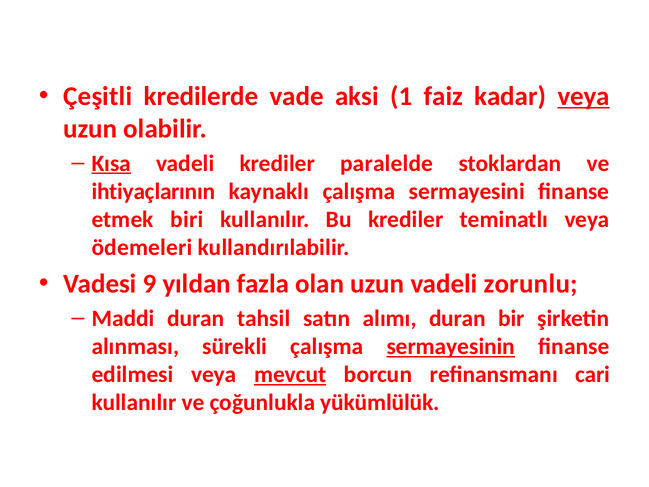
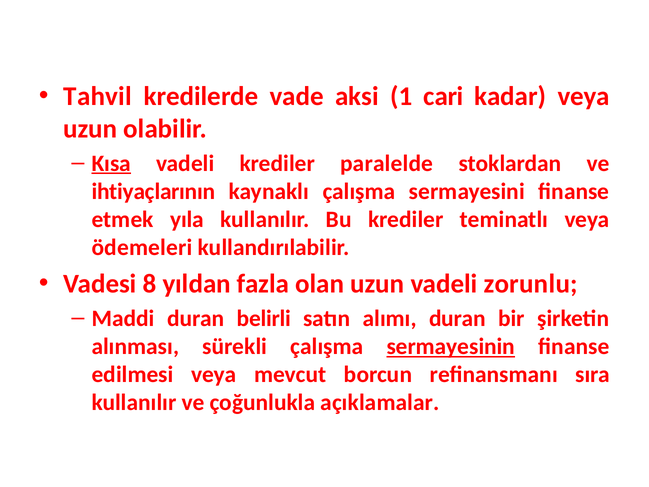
Çeşitli: Çeşitli -> Tahvil (98, 96)
faiz: faiz -> cari (443, 96)
veya underline: present -> none (584, 96)
biri: biri -> yıla (187, 219)
9: 9 -> 8 (150, 283)
tahsil: tahsil -> belirli (264, 318)
mevcut underline: present -> none (290, 374)
cari: cari -> sıra (593, 374)
yükümlülük: yükümlülük -> açıklamalar (380, 403)
